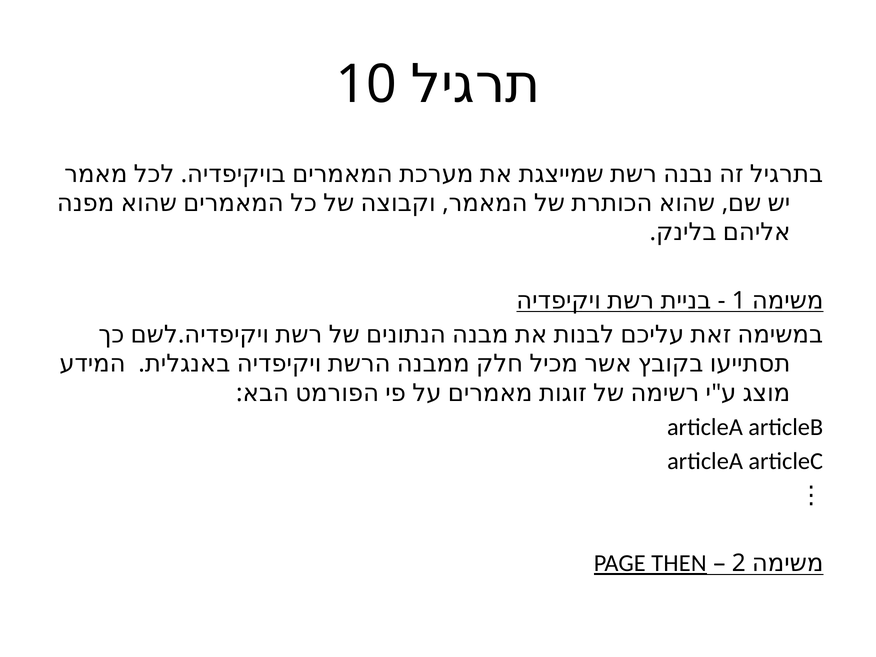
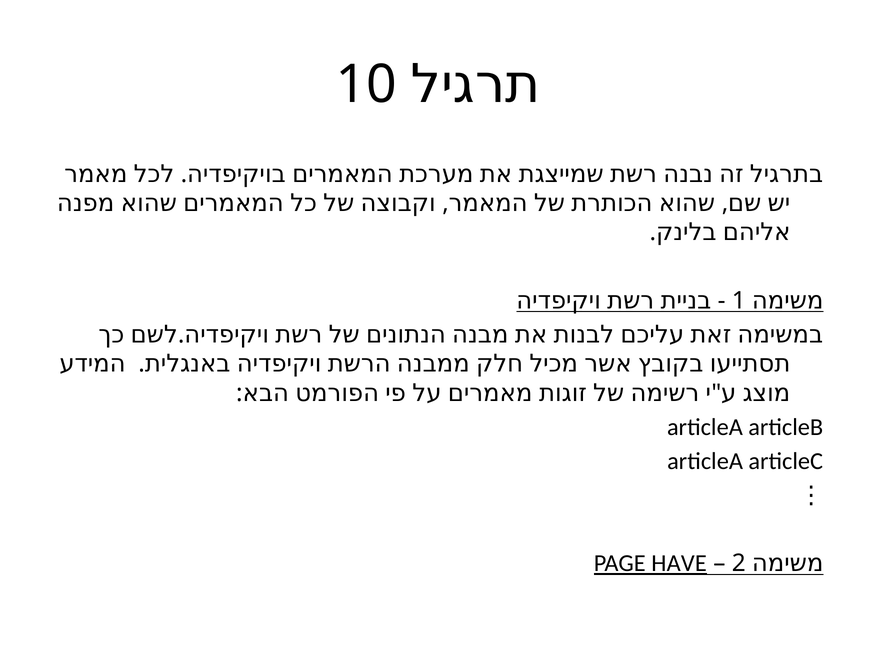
THEN: THEN -> HAVE (679, 563)
